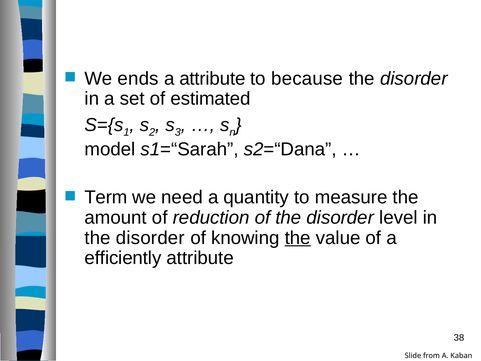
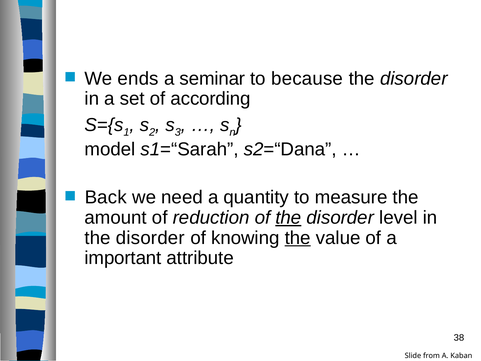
a attribute: attribute -> seminar (212, 78)
estimated: estimated -> according (211, 99)
Term: Term -> Back (106, 197)
the underline: none -> present (288, 217)
efficiently: efficiently -> important (123, 258)
